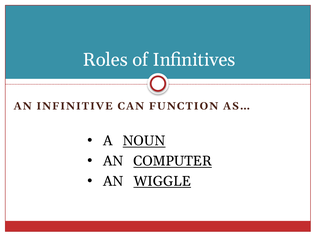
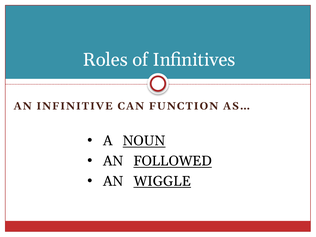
COMPUTER: COMPUTER -> FOLLOWED (173, 161)
